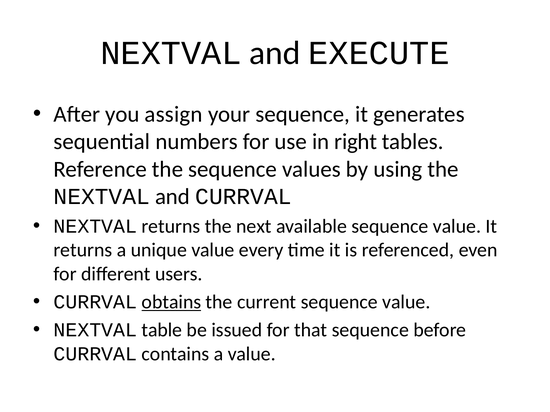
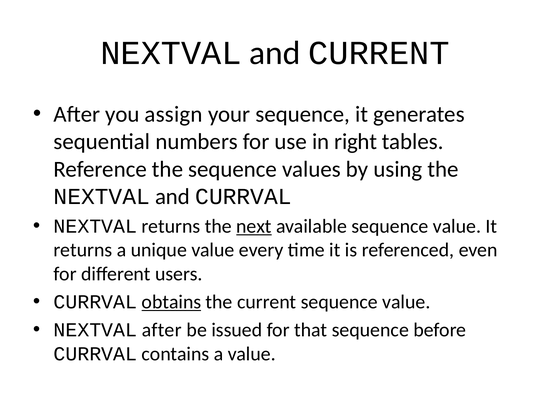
and EXECUTE: EXECUTE -> CURRENT (379, 53)
next underline: none -> present (254, 227)
NEXTVAL table: table -> after (162, 330)
